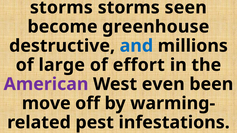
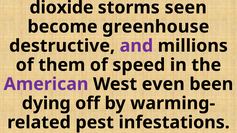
storms: storms -> dioxide (61, 8)
and colour: blue -> purple (136, 46)
large: large -> them (62, 65)
effort: effort -> speed (139, 65)
move: move -> dying (46, 104)
